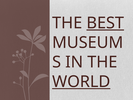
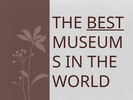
WORLD underline: present -> none (81, 81)
